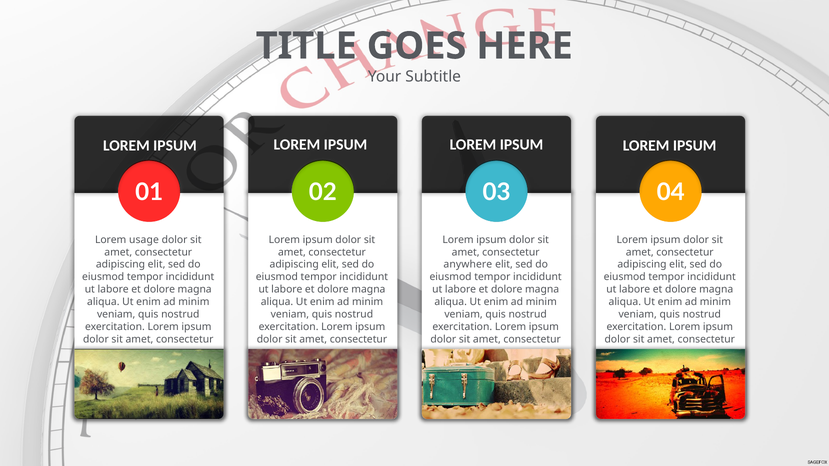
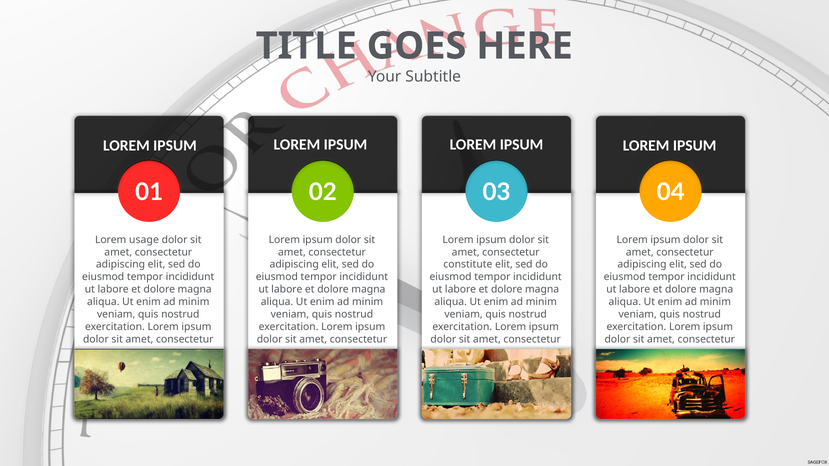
anywhere: anywhere -> constitute (468, 265)
